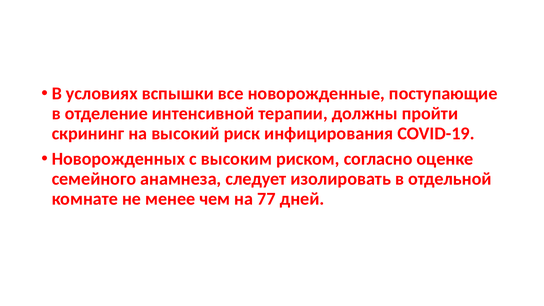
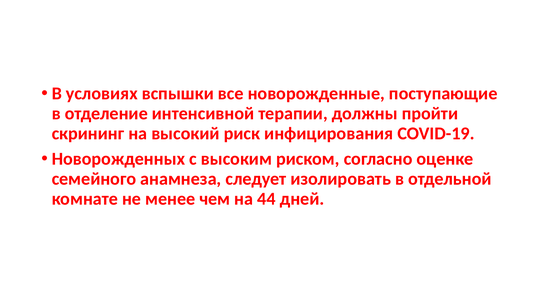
77: 77 -> 44 (266, 199)
